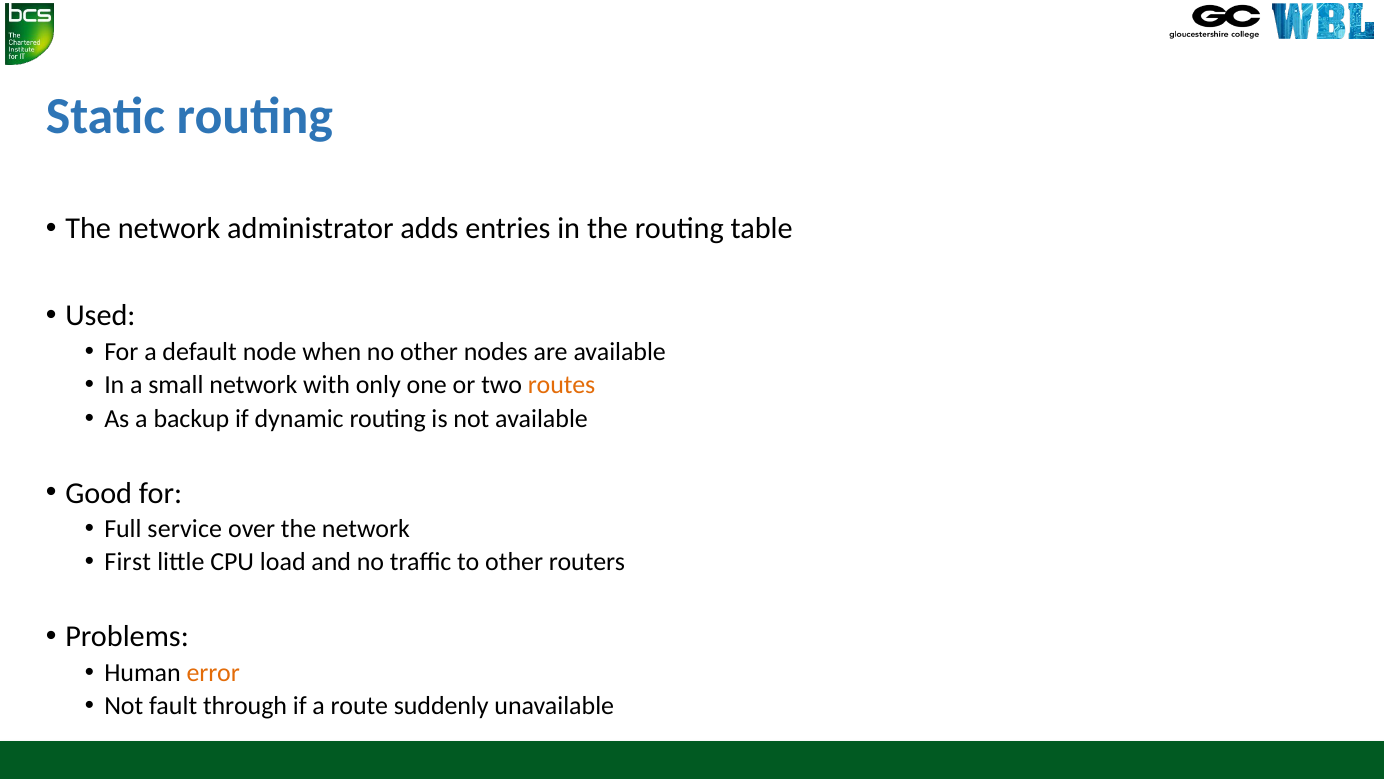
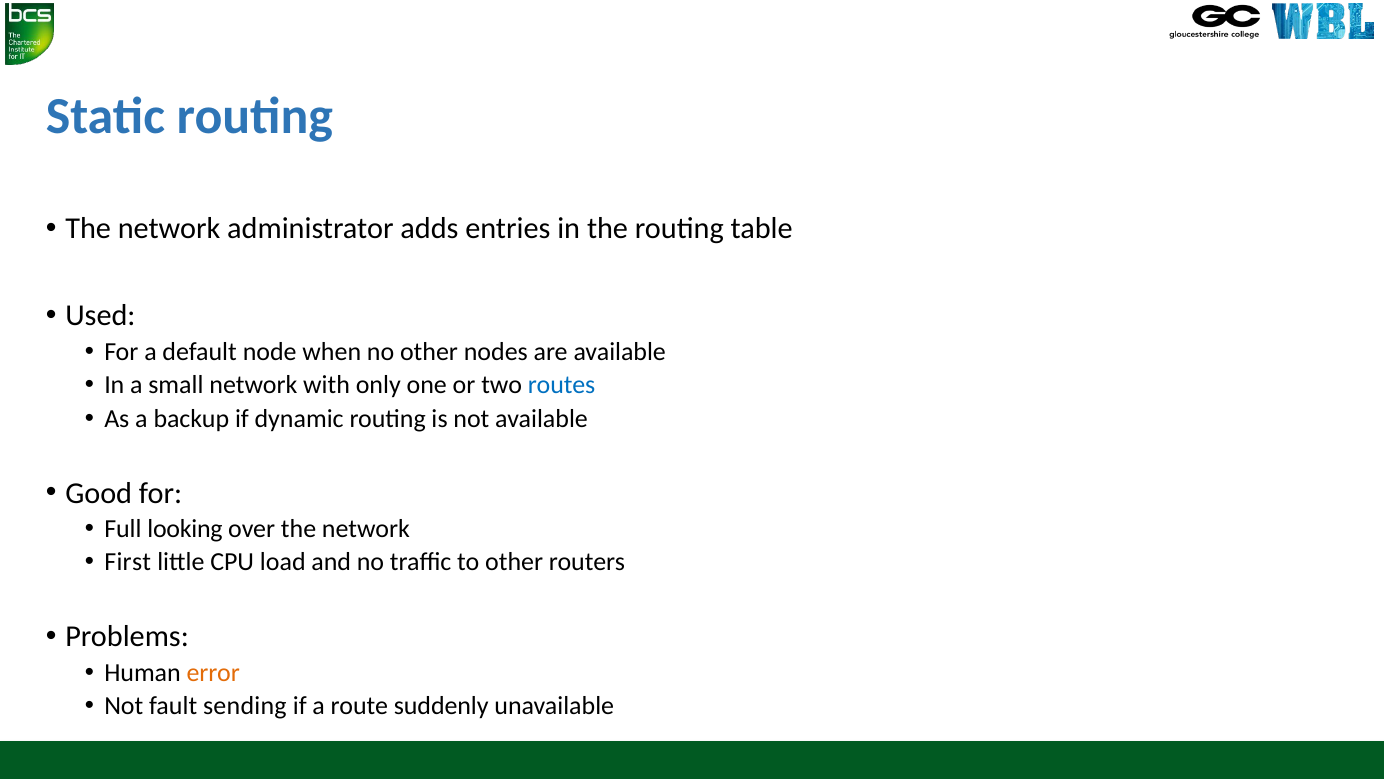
routes colour: orange -> blue (562, 385)
service: service -> looking (185, 529)
through: through -> sending (245, 706)
